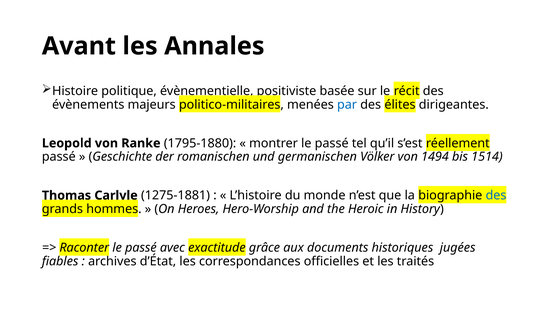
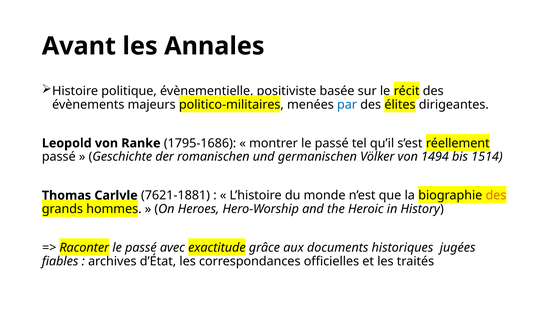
1795-1880: 1795-1880 -> 1795-1686 (200, 143)
1275-1881: 1275-1881 -> 7621-1881 (176, 195)
des colour: blue -> orange (496, 195)
